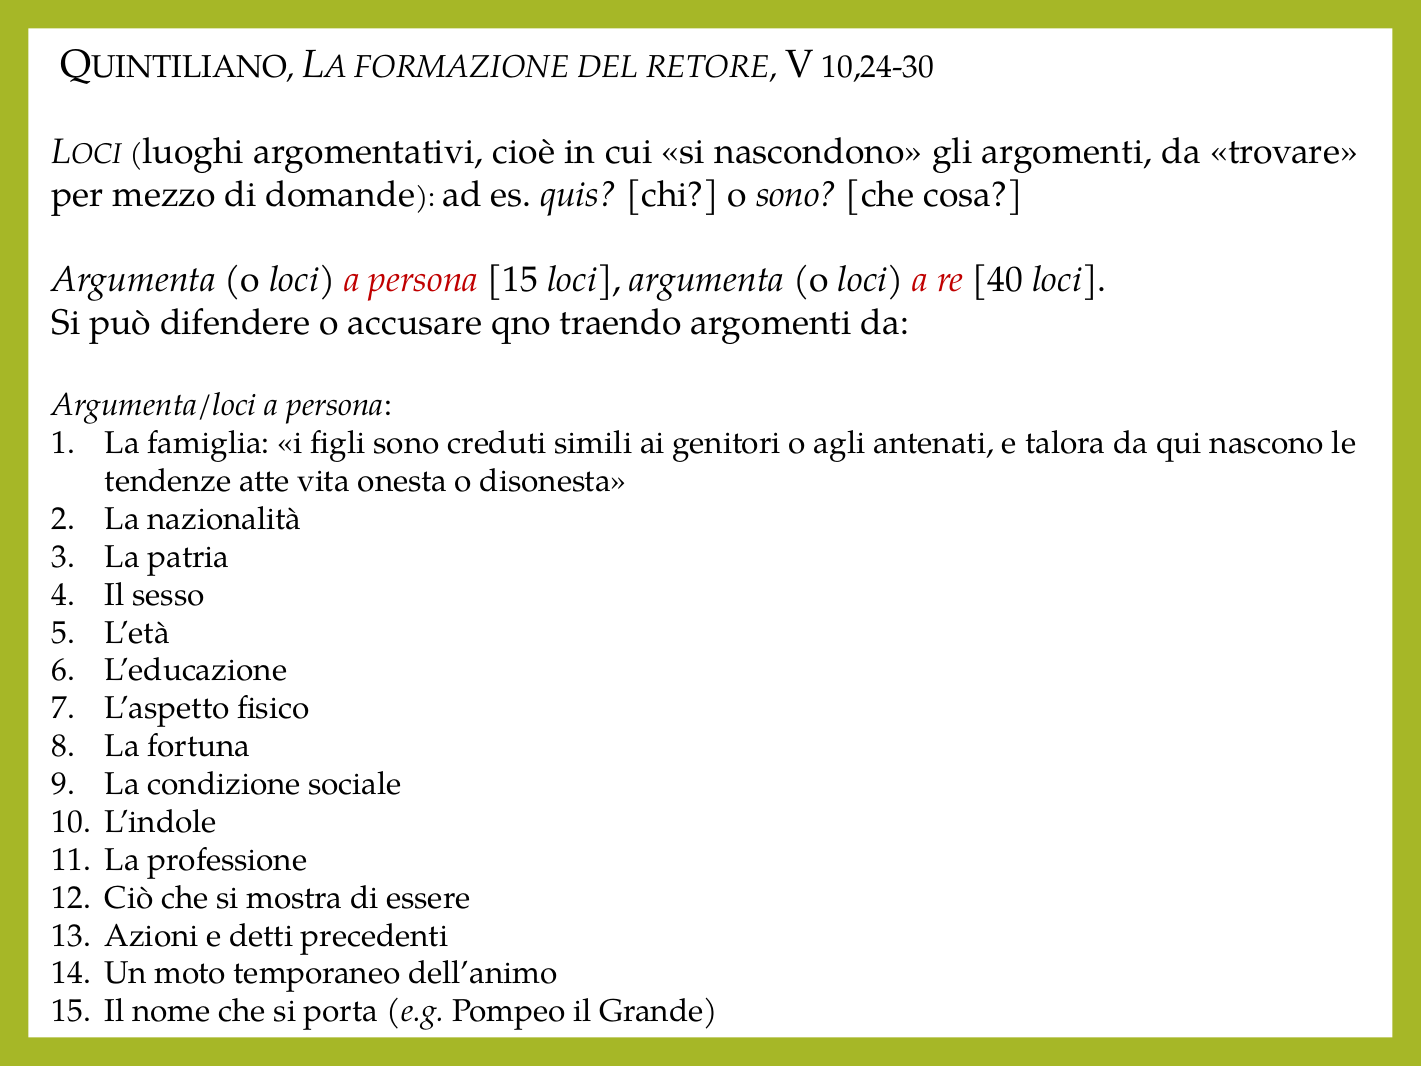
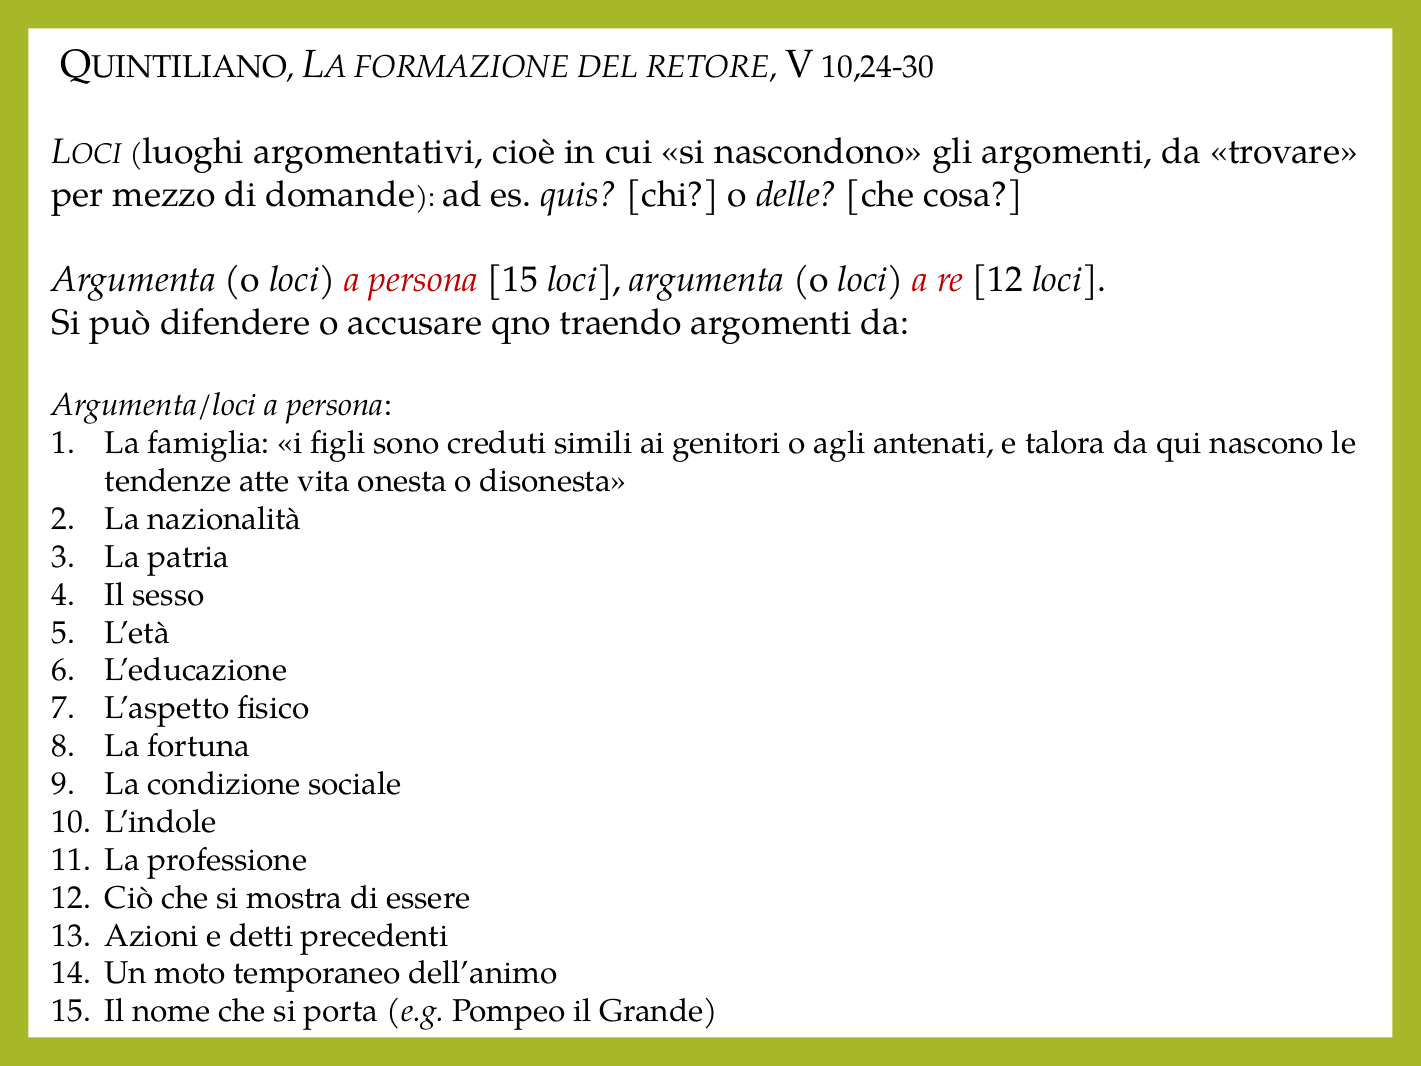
o sono: sono -> delle (797, 195)
re 40: 40 -> 12 (998, 280)
